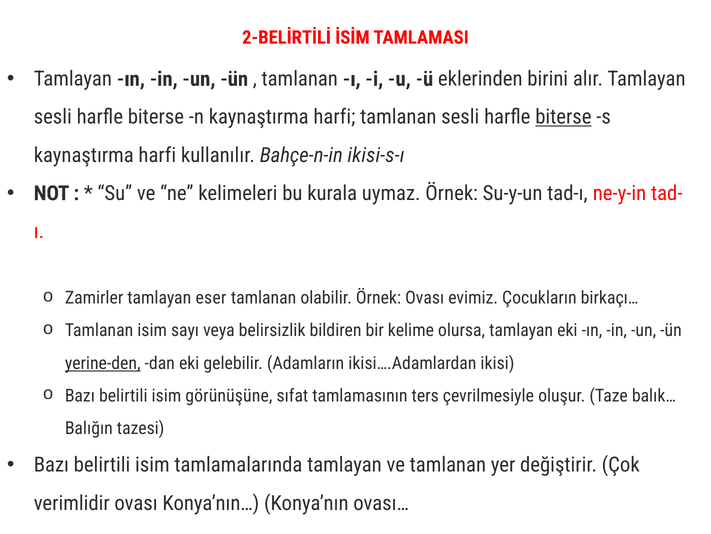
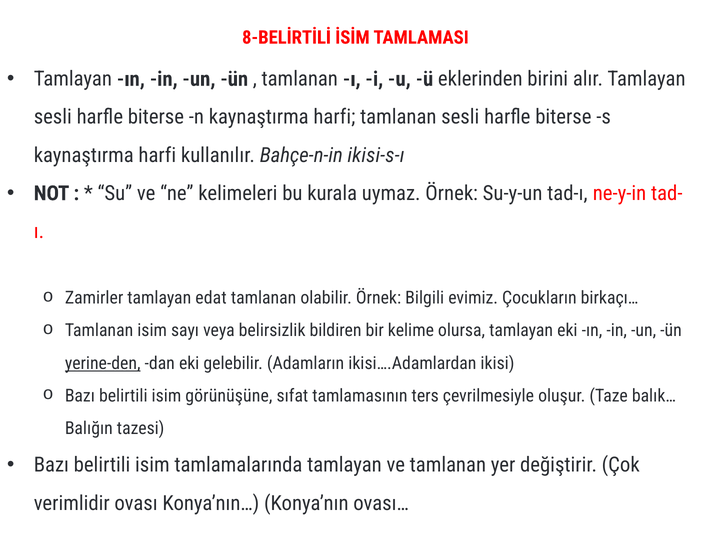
2-BELİRTİLİ: 2-BELİRTİLİ -> 8-BELİRTİLİ (286, 37)
biterse underline: present -> none (563, 117)
eser: eser -> edat (211, 298)
Örnek Ovası: Ovası -> Bilgili (425, 298)
